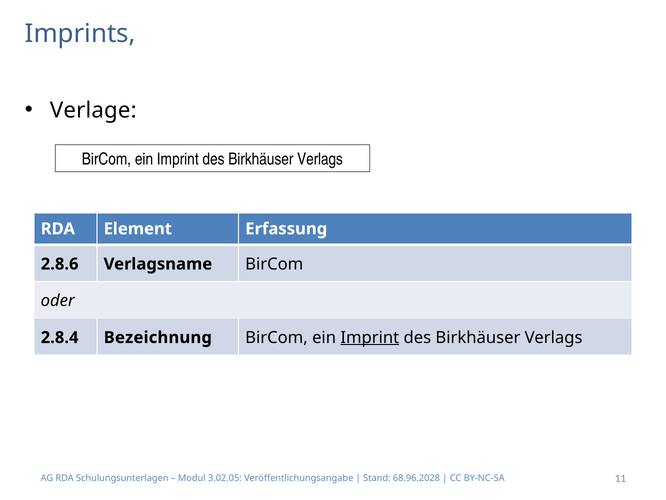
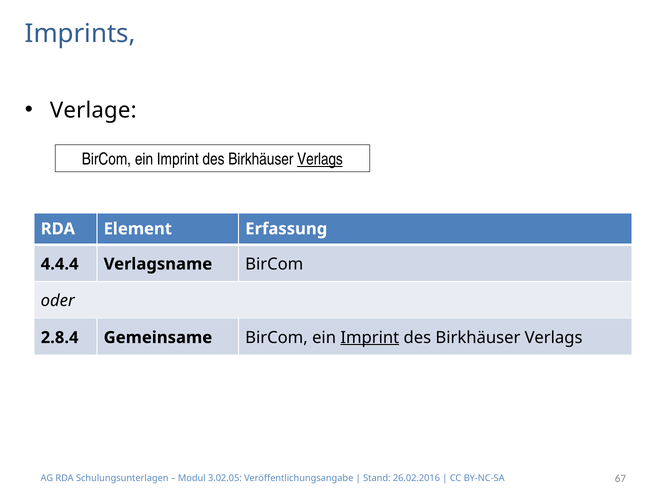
Verlags underline: none -> present (320, 159)
2.8.6: 2.8.6 -> 4.4.4 (60, 264)
Bezeichnung: Bezeichnung -> Gemeinsame (158, 337)
68.96.2028: 68.96.2028 -> 26.02.2016 (416, 478)
11: 11 -> 67 (620, 478)
